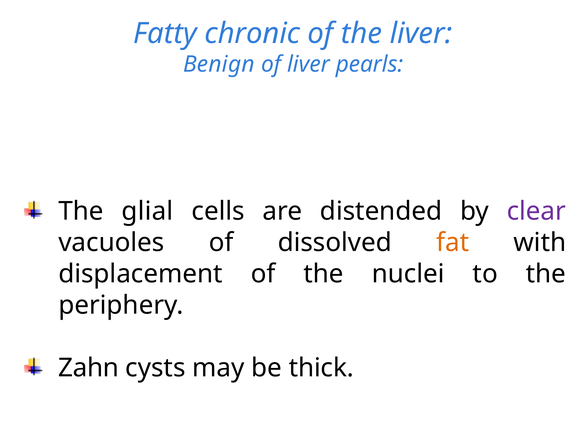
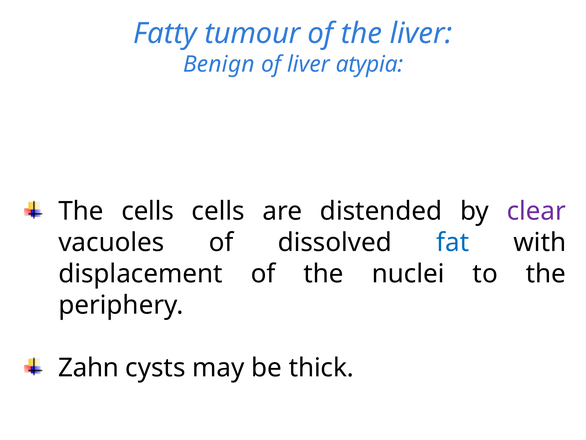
chronic: chronic -> tumour (252, 33)
pearls: pearls -> atypia (370, 64)
The glial: glial -> cells (148, 211)
fat colour: orange -> blue (453, 242)
